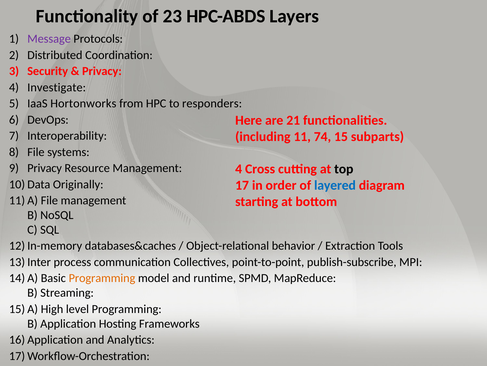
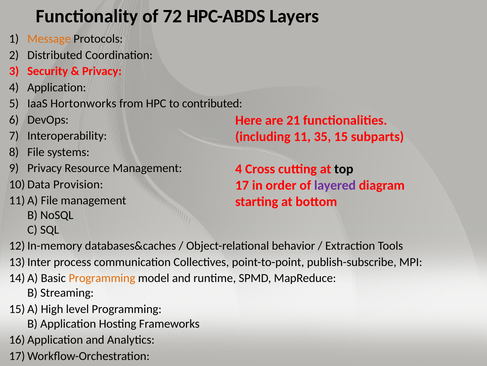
23: 23 -> 72 (172, 16)
Message colour: purple -> orange (49, 39)
4 Investigate: Investigate -> Application (57, 87)
responders: responders -> contributed (212, 103)
74: 74 -> 35 (322, 136)
Originally: Originally -> Provision (78, 184)
layered colour: blue -> purple (335, 185)
